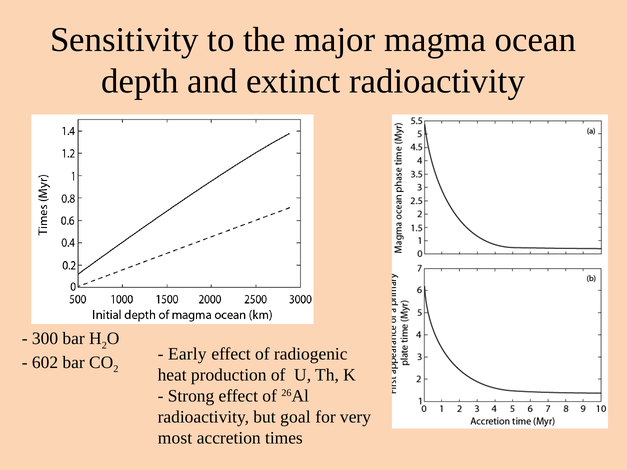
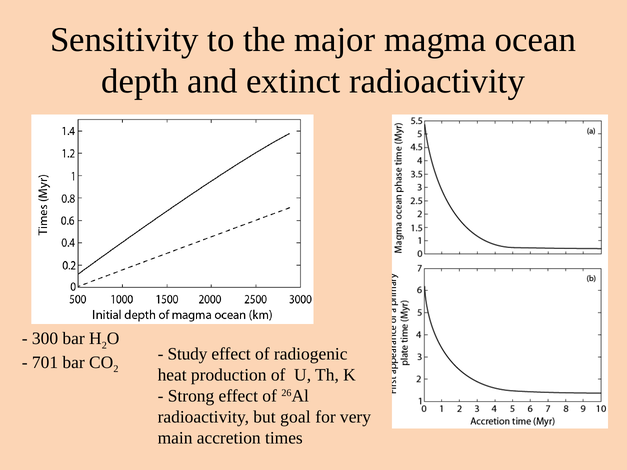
Early: Early -> Study (187, 354)
602: 602 -> 701 (45, 362)
most: most -> main (175, 438)
